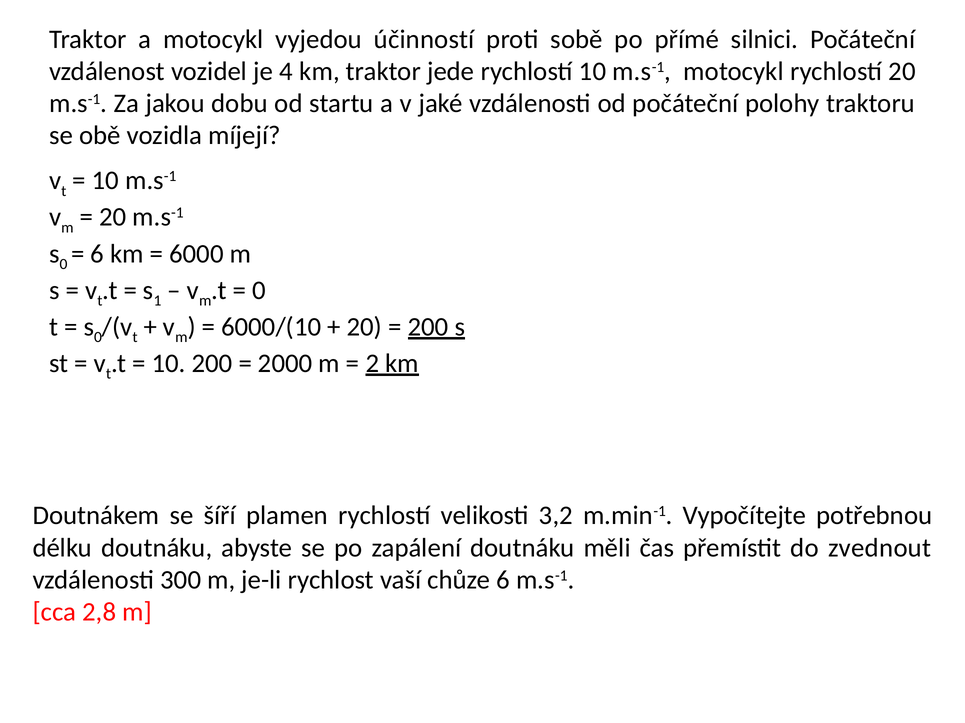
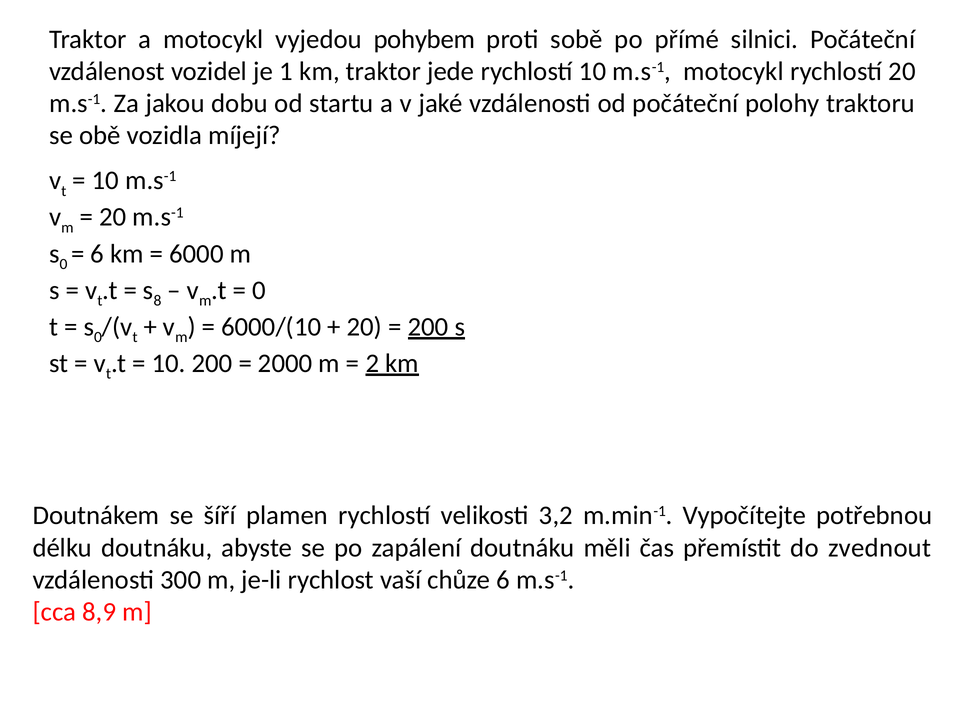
účinností: účinností -> pohybem (424, 39)
4: 4 -> 1 (286, 71)
1: 1 -> 8 (157, 301)
2,8: 2,8 -> 8,9 (99, 613)
